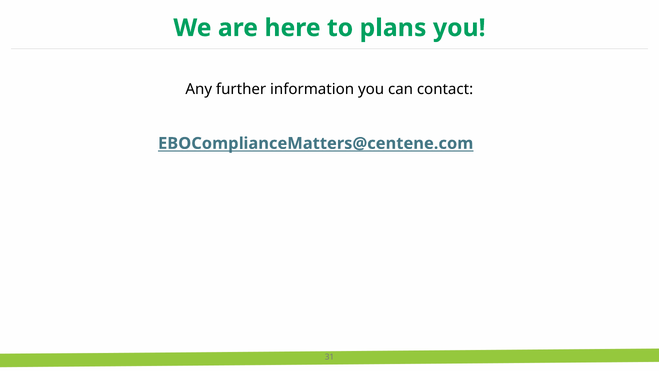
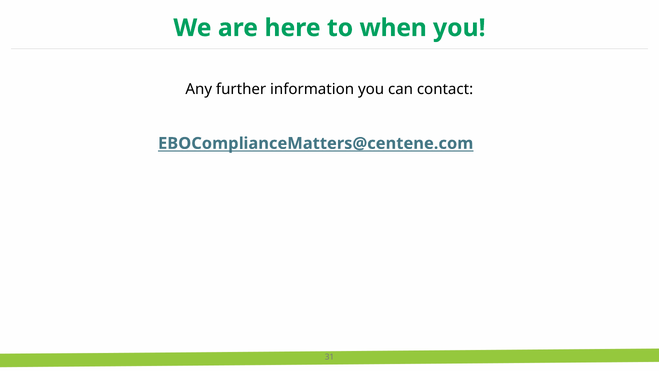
plans: plans -> when (393, 28)
